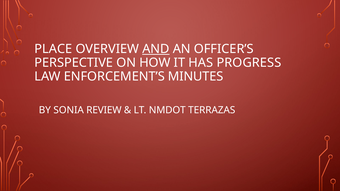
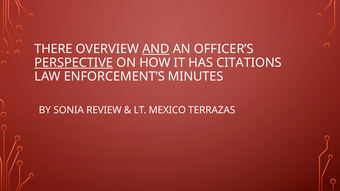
PLACE: PLACE -> THERE (53, 49)
PERSPECTIVE underline: none -> present (74, 63)
PROGRESS: PROGRESS -> CITATIONS (249, 63)
NMDOT: NMDOT -> MEXICO (167, 110)
